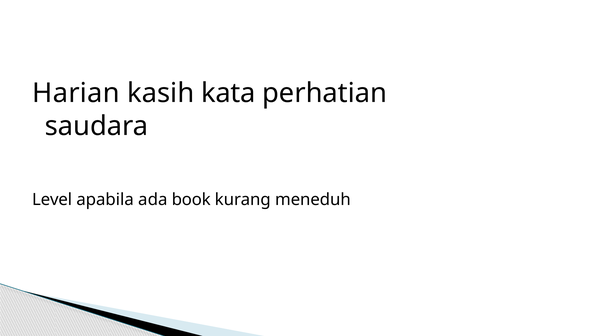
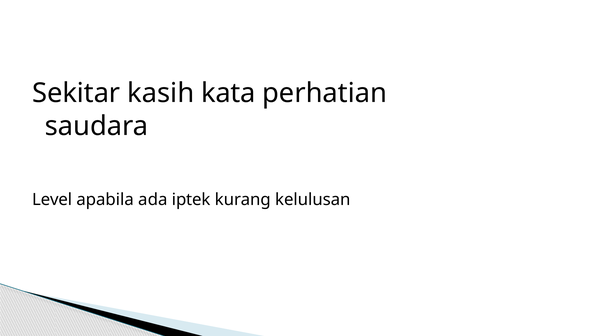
Harian: Harian -> Sekitar (76, 93)
book: book -> iptek (191, 200)
meneduh: meneduh -> kelulusan (313, 200)
